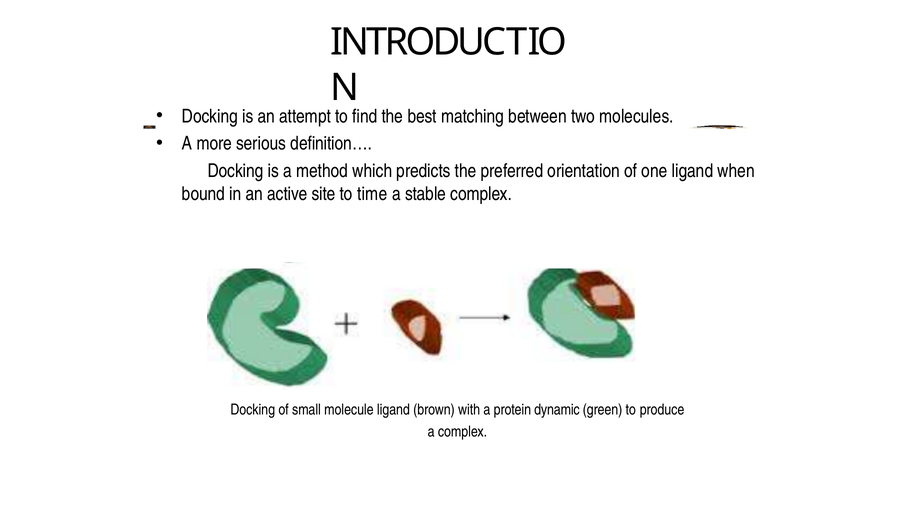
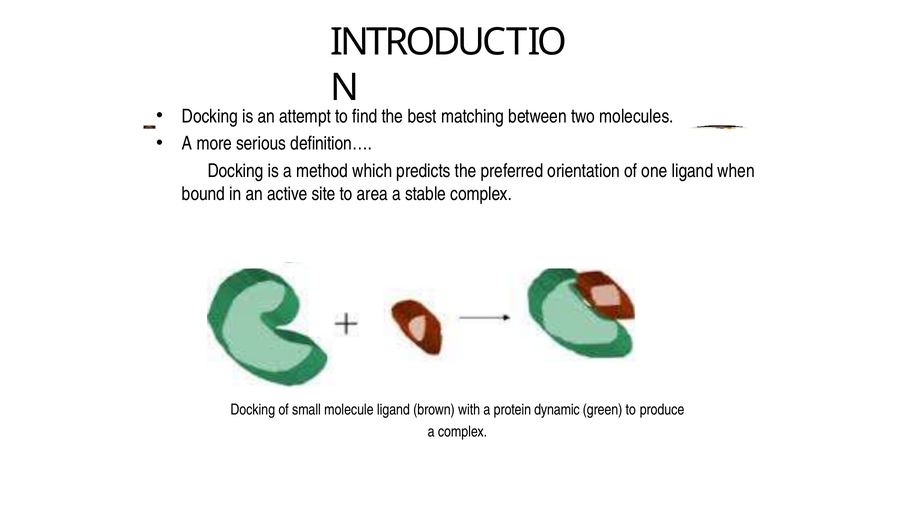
time: time -> area (372, 194)
